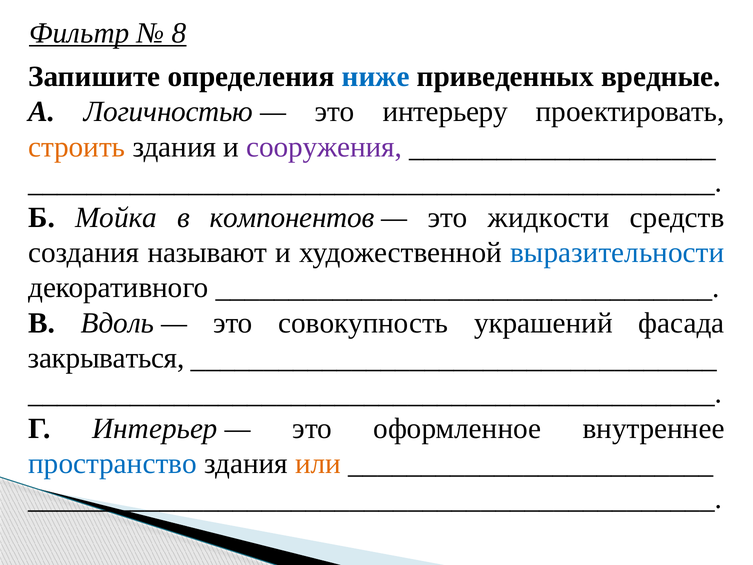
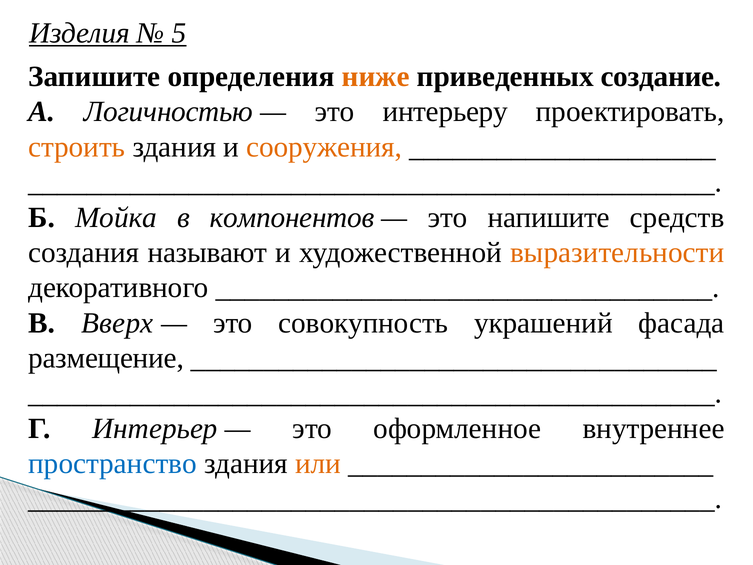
Фильтр: Фильтр -> Изделия (79, 33)
8: 8 -> 5 (179, 33)
ниже colour: blue -> orange (376, 77)
вредные: вредные -> создание (661, 77)
сооружения colour: purple -> orange (324, 147)
жидкости: жидкости -> напишите (549, 217)
выразительности colour: blue -> orange (617, 252)
Вдоль: Вдоль -> Вверх (117, 323)
закрываться: закрываться -> размещение (106, 358)
